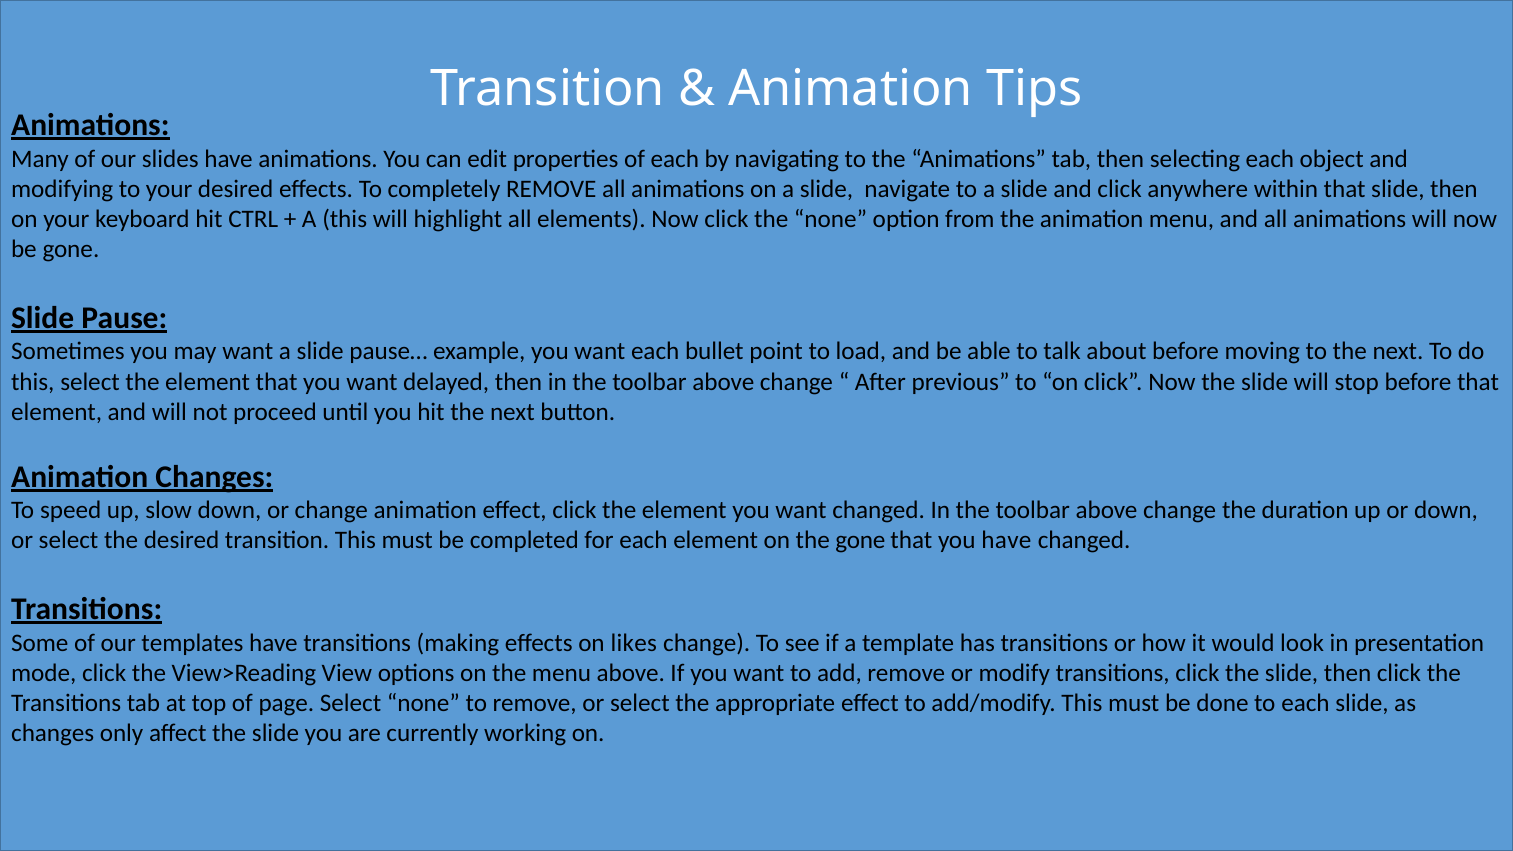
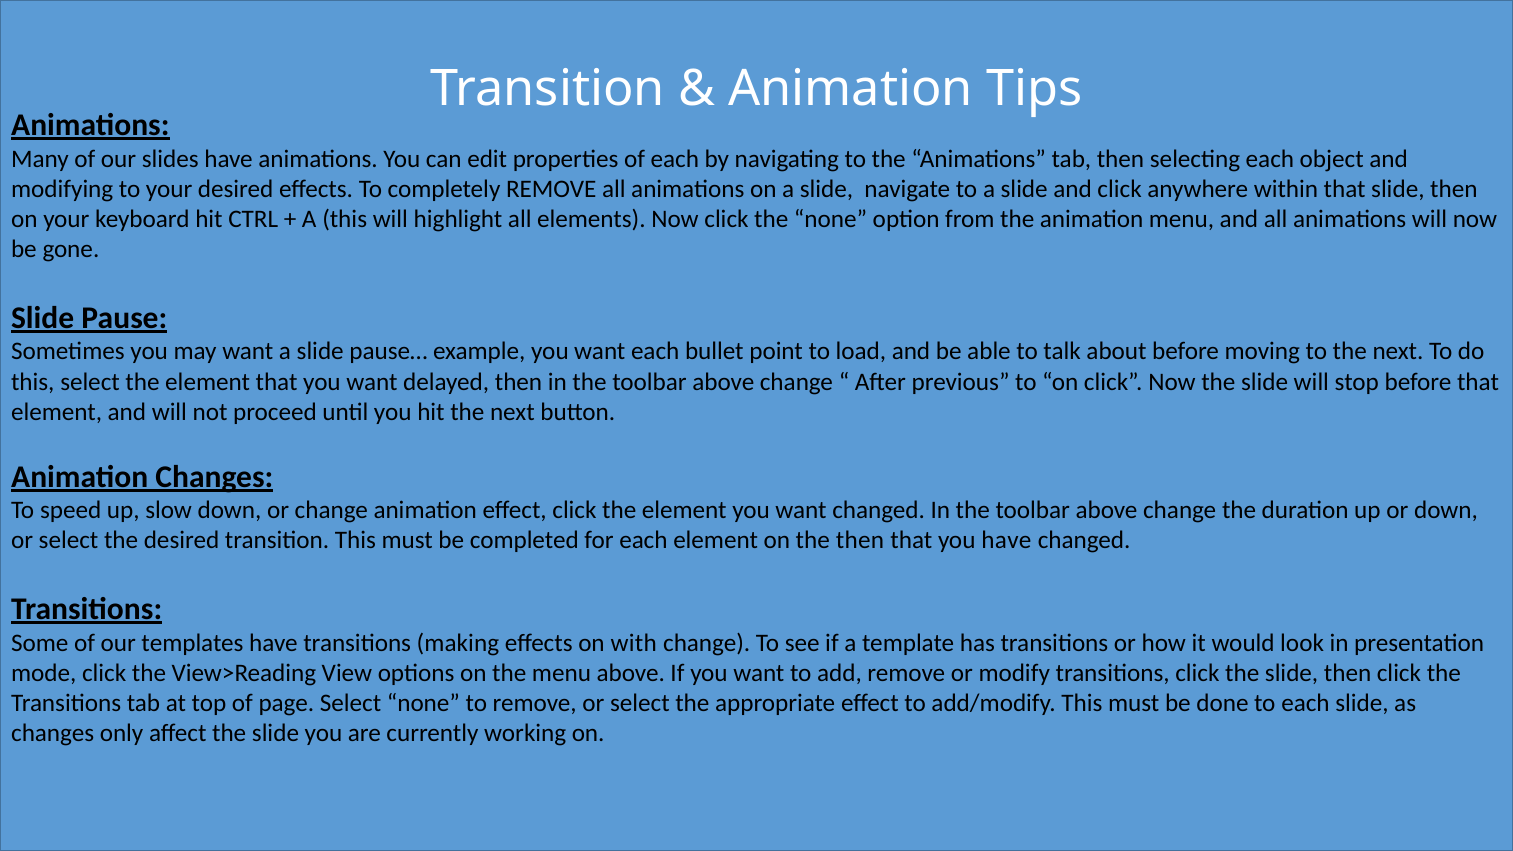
the gone: gone -> then (860, 541)
likes: likes -> with (634, 643)
